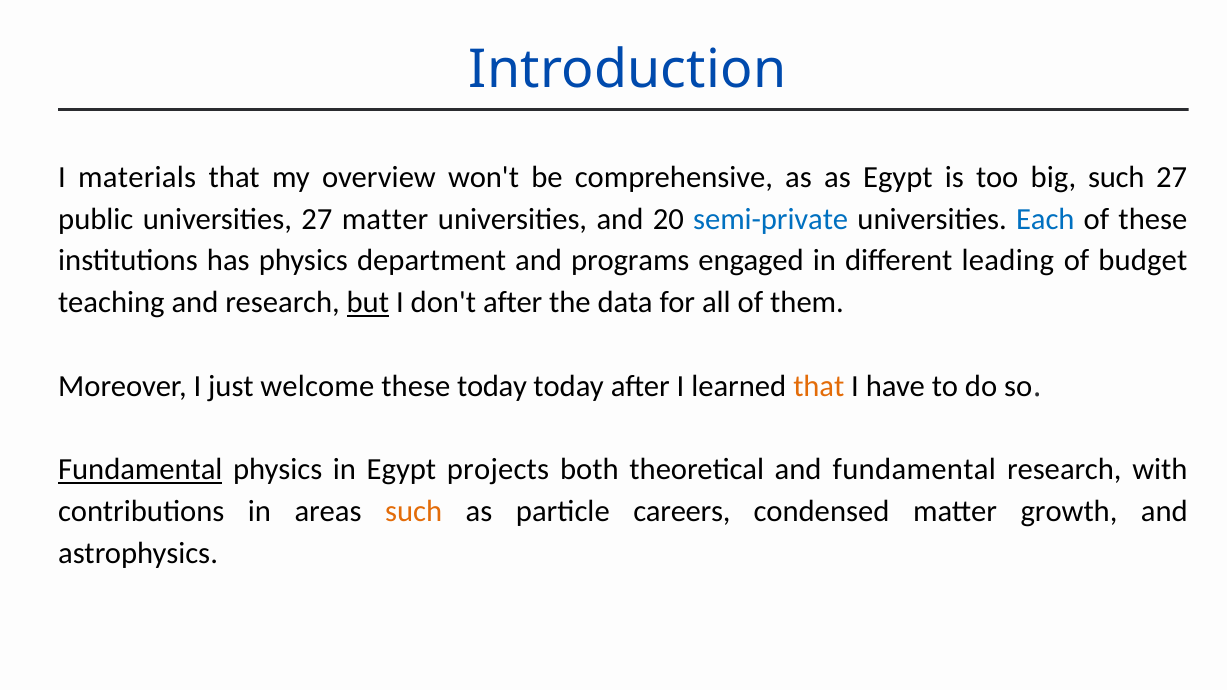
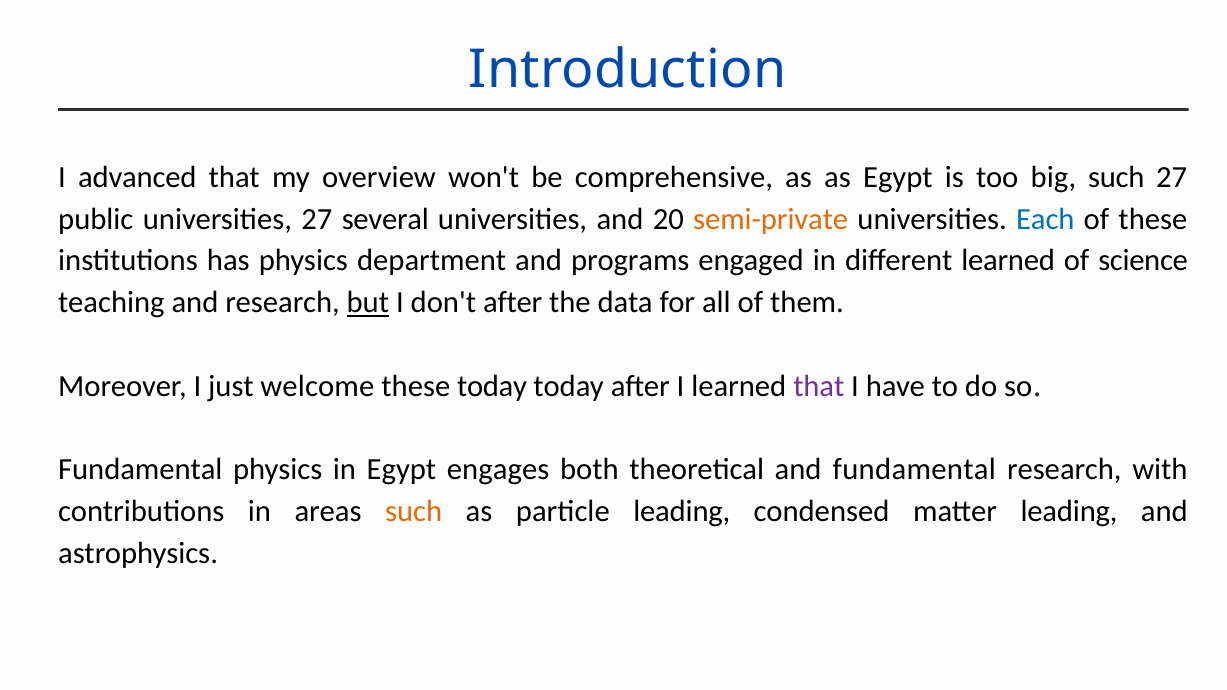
materials: materials -> advanced (137, 177)
27 matter: matter -> several (385, 219)
semi-private colour: blue -> orange (771, 219)
different leading: leading -> learned (1008, 261)
budget: budget -> science (1143, 261)
that colour: orange -> purple (819, 386)
Fundamental underline: present -> none (140, 470)
projects: projects -> engages (498, 470)
particle careers: careers -> leading (682, 511)
matter growth: growth -> leading (1069, 511)
